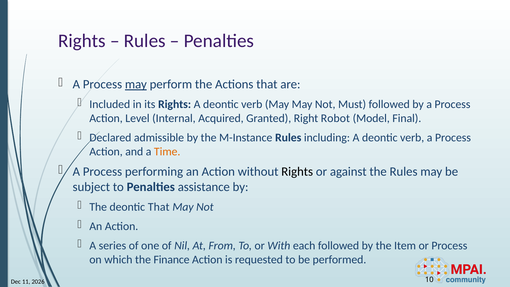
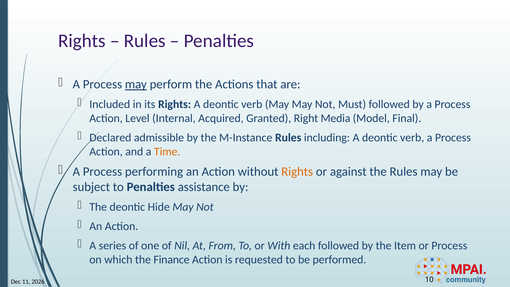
Robot: Robot -> Media (335, 118)
Rights colour: black -> orange (297, 172)
deontic That: That -> Hide (159, 207)
